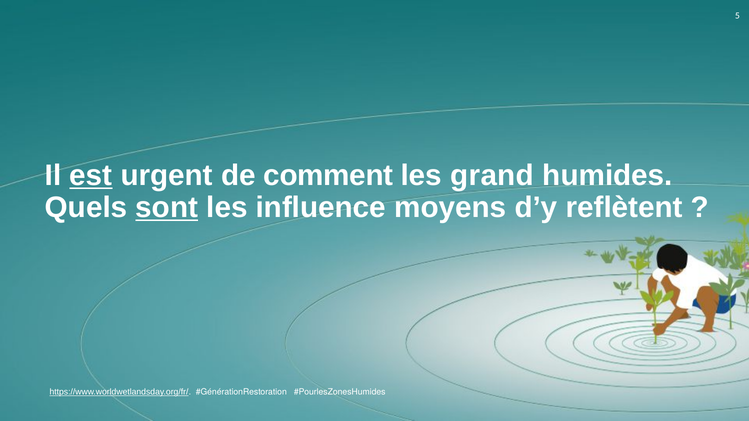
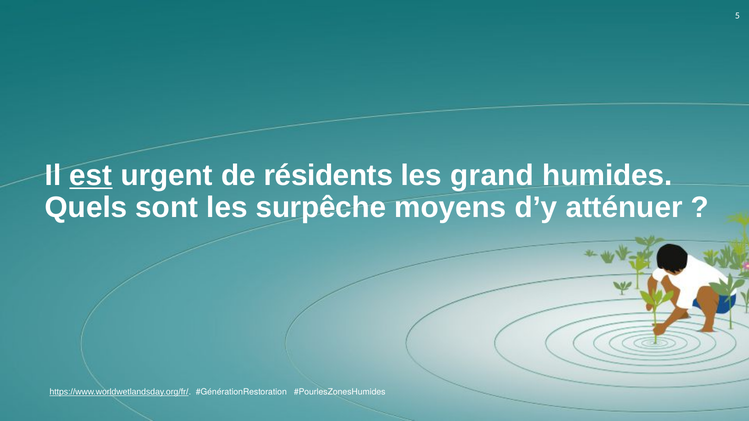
comment: comment -> résidents (328, 176)
sont underline: present -> none (167, 208)
influence: influence -> surpêche (321, 208)
reflètent: reflètent -> atténuer (624, 208)
